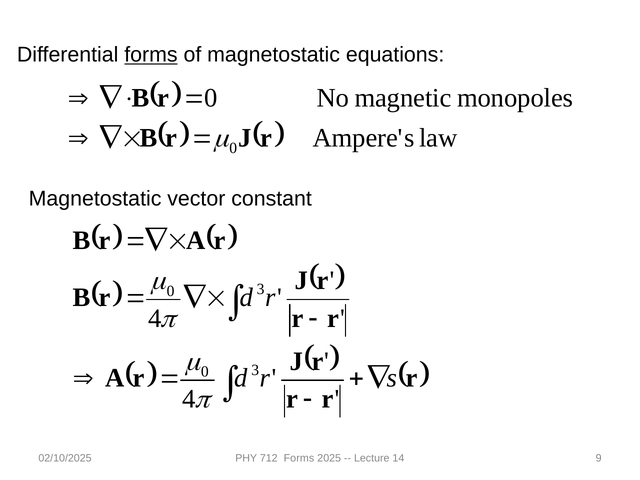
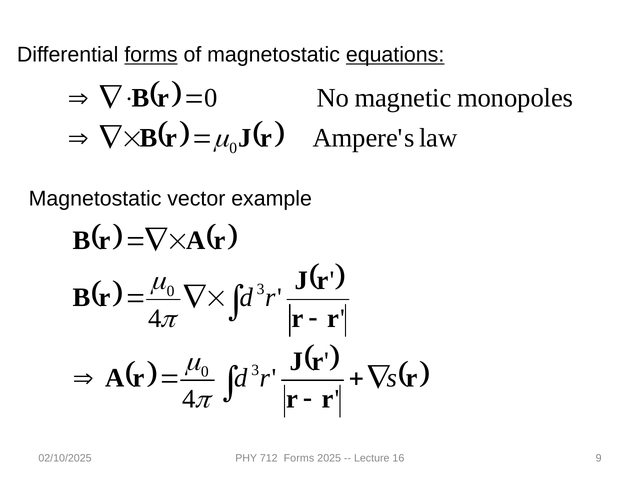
equations underline: none -> present (395, 55)
constant: constant -> example (272, 199)
14: 14 -> 16 (398, 458)
